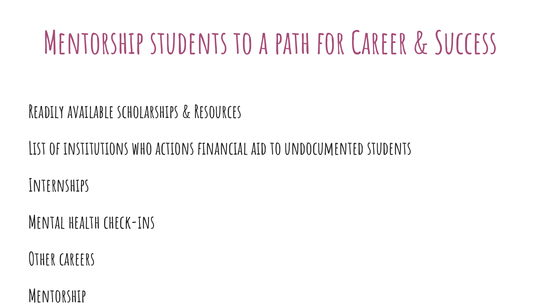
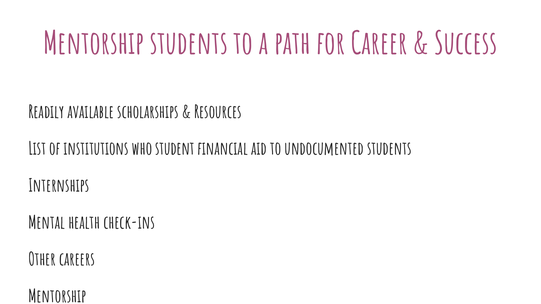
actions: actions -> student (175, 149)
